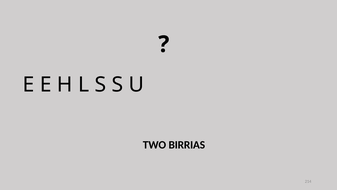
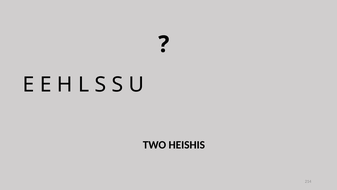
BIRRIAS: BIRRIAS -> HEISHIS (187, 145)
